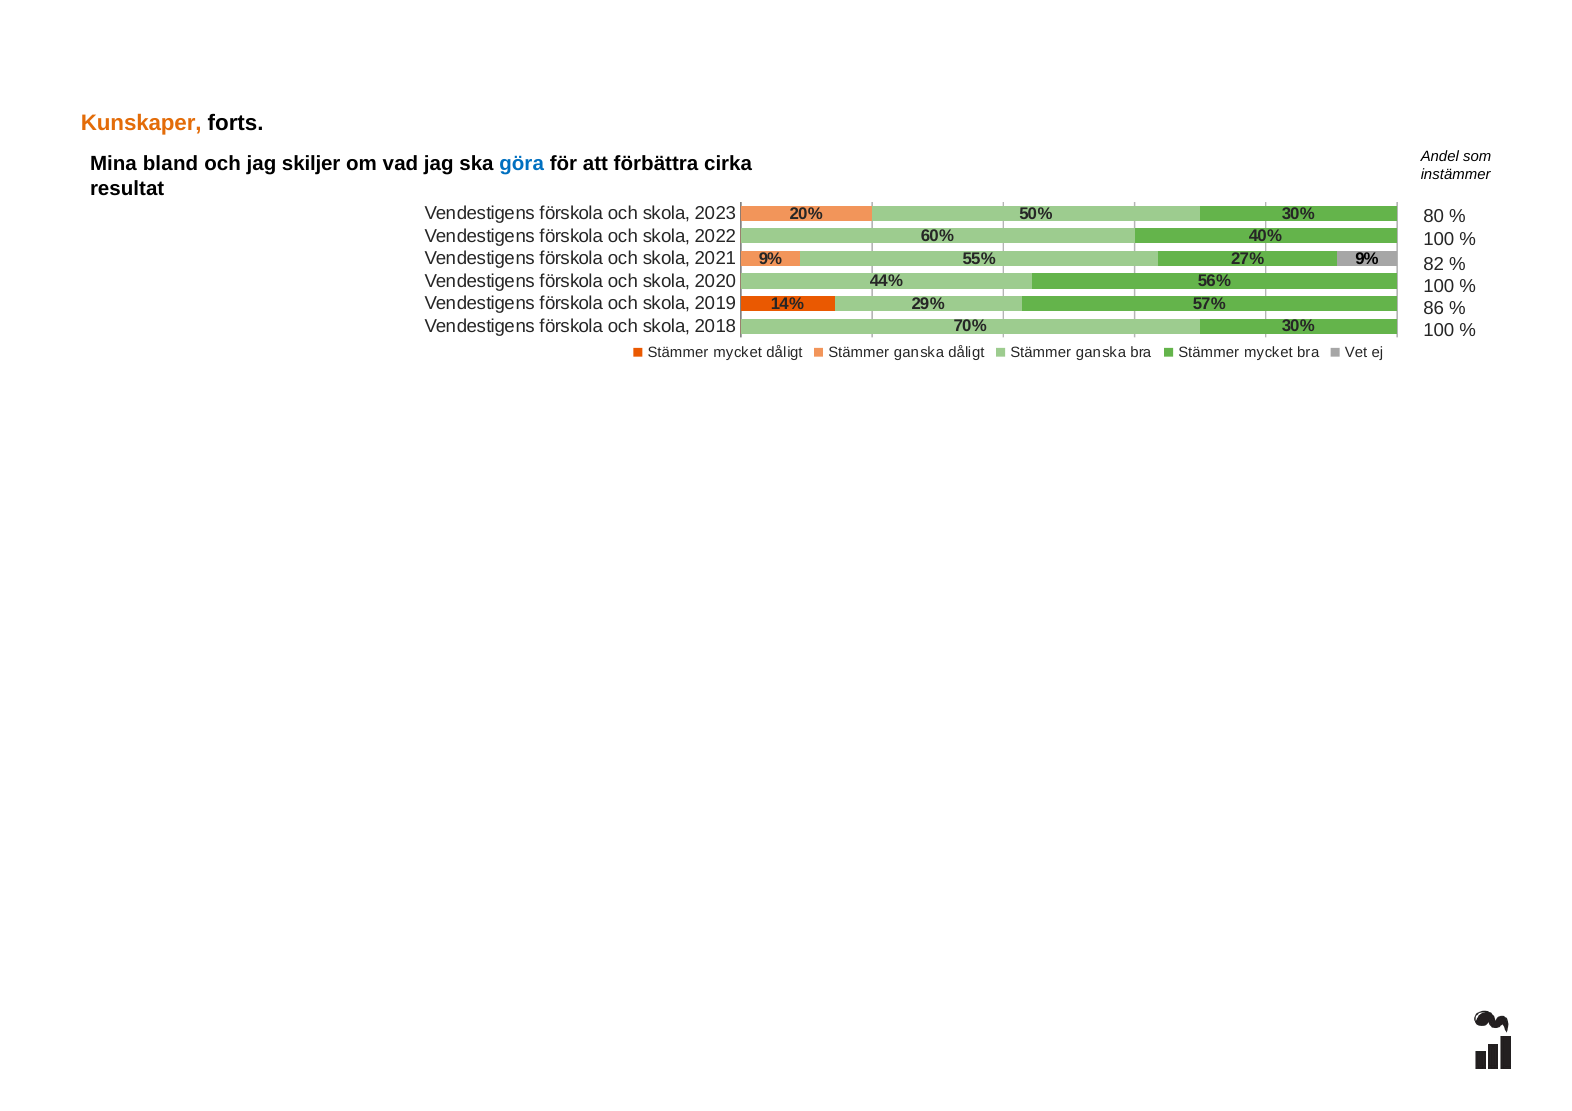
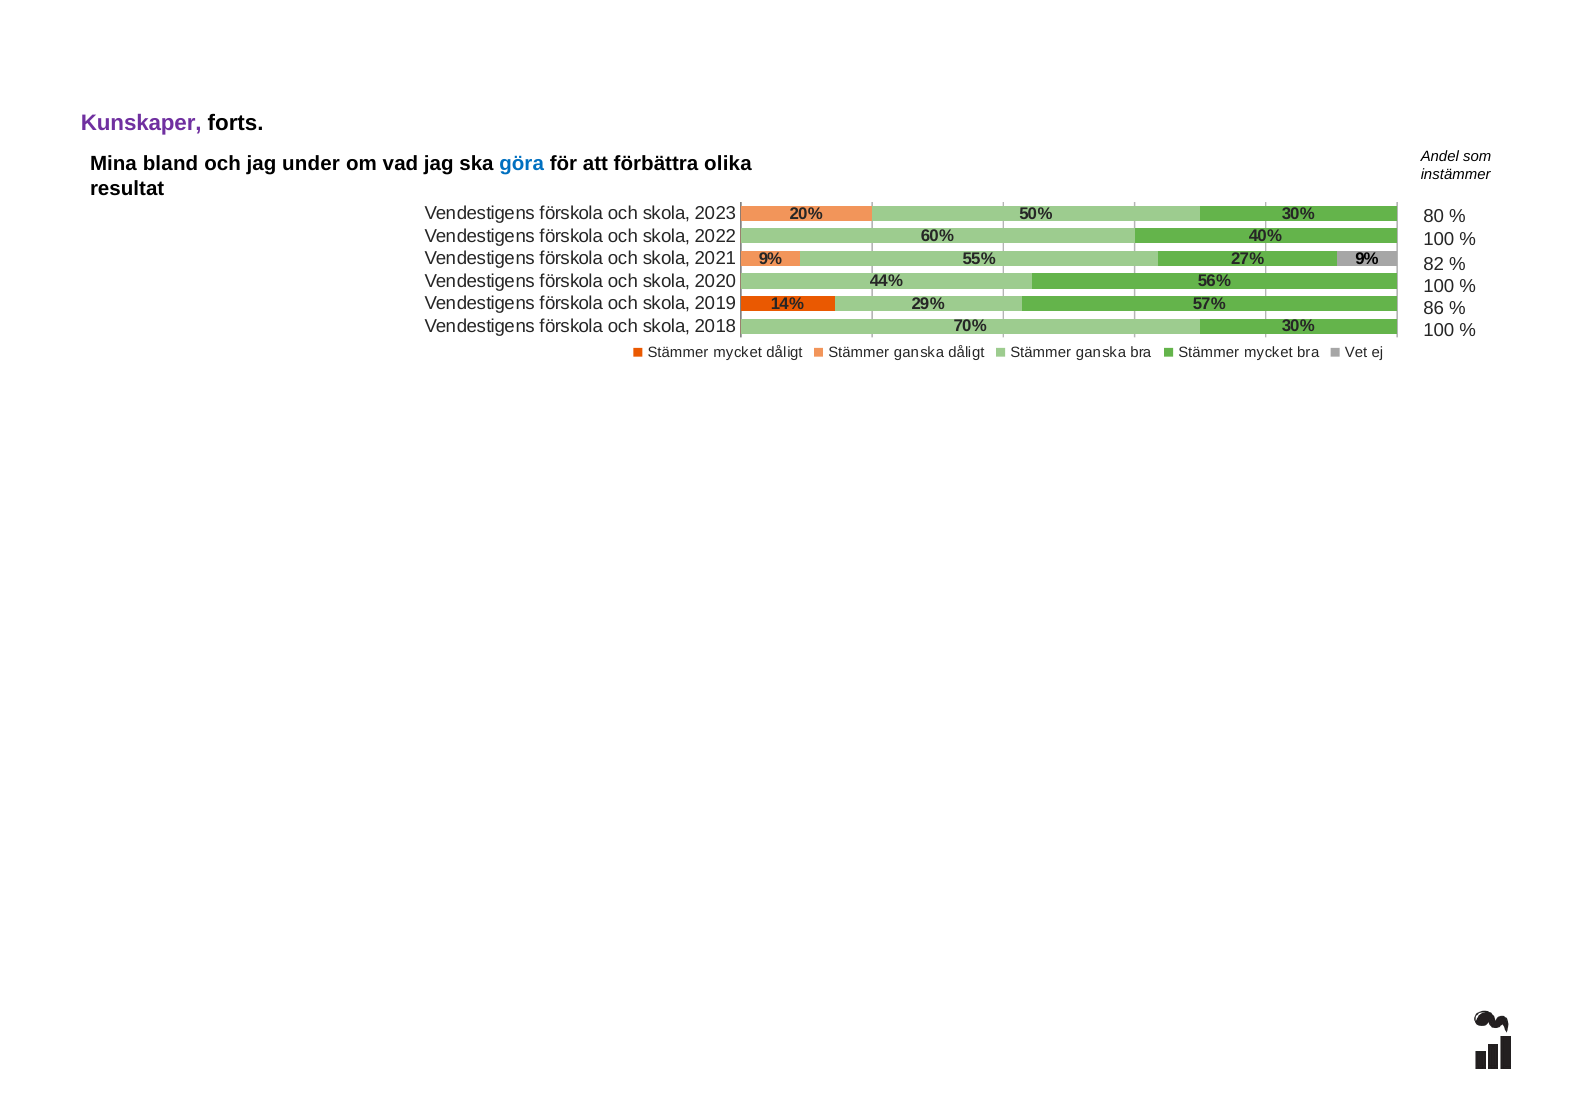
Kunskaper colour: orange -> purple (141, 123)
skiljer: skiljer -> under (311, 164)
cirka: cirka -> olika (728, 164)
